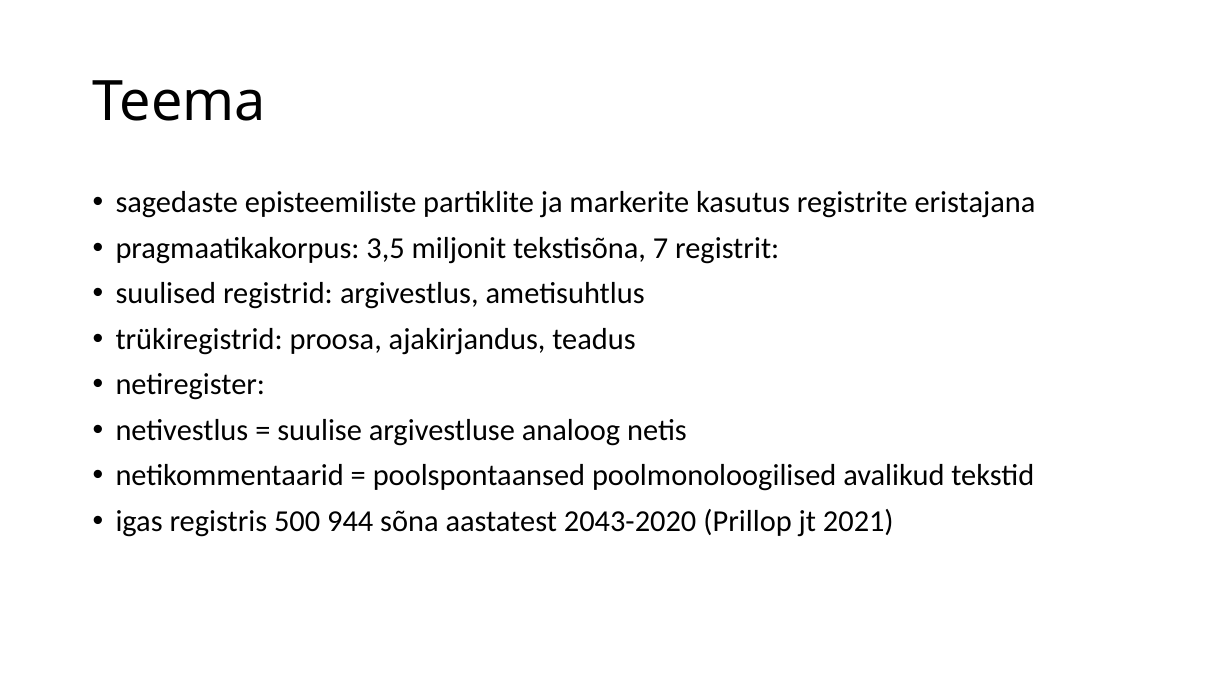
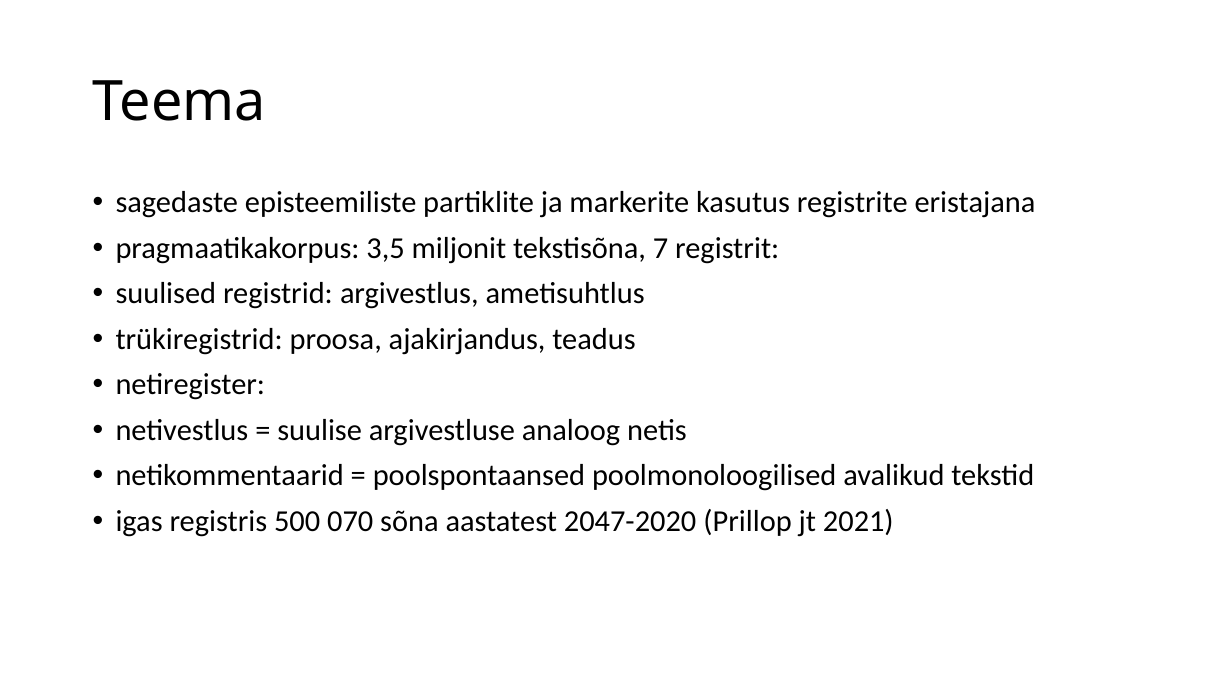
944: 944 -> 070 (350, 521)
2043-2020: 2043-2020 -> 2047-2020 (630, 521)
